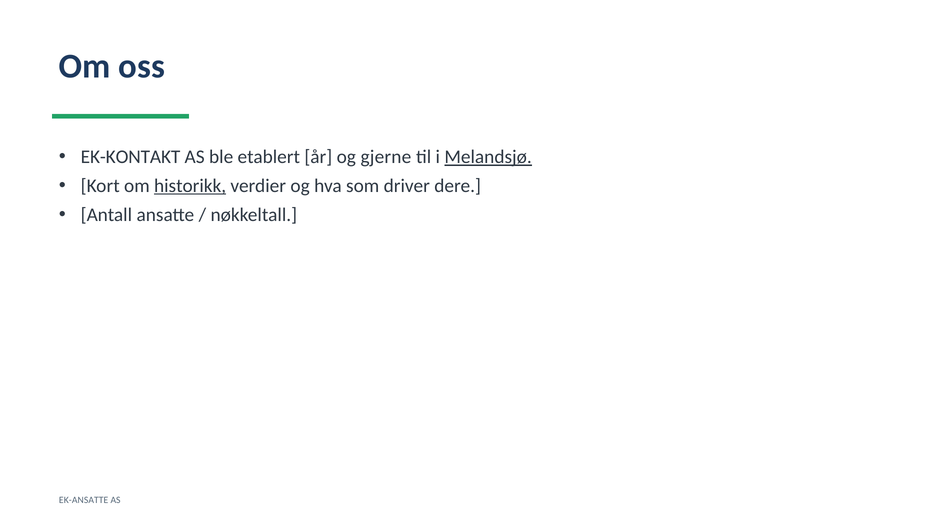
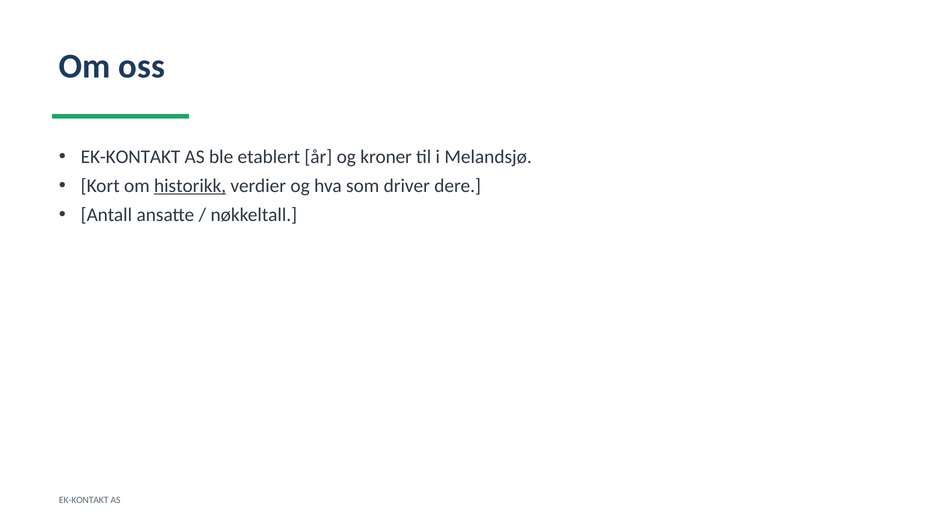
gjerne: gjerne -> kroner (386, 157)
Melandsjø underline: present -> none (488, 157)
EK-ANSATTE: EK-ANSATTE -> EK-KONTAKT (84, 500)
